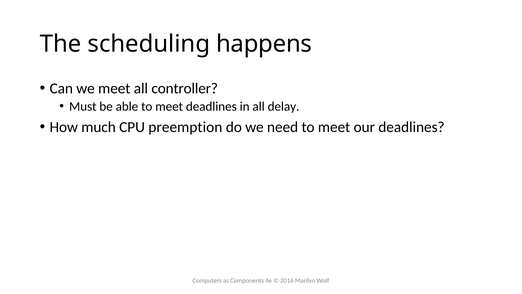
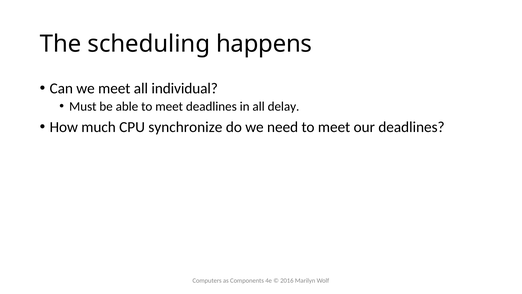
controller: controller -> individual (185, 88)
preemption: preemption -> synchronize (185, 127)
